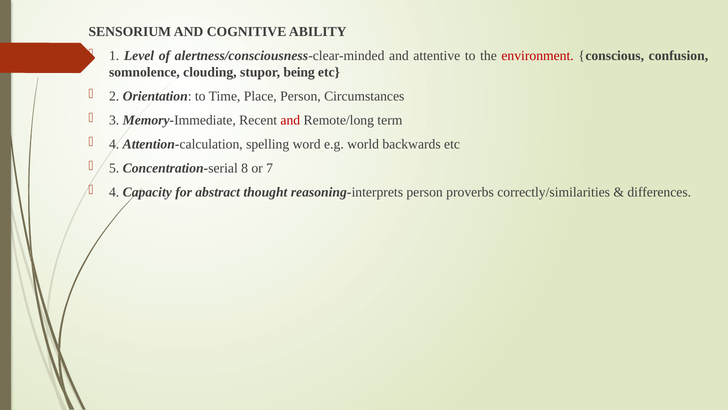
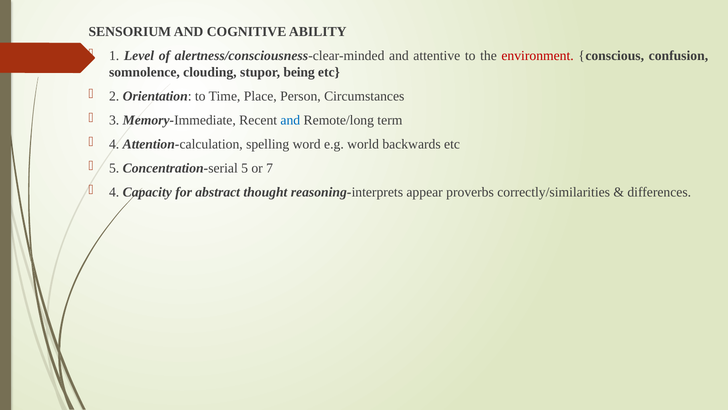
and colour: red -> blue (290, 120)
Concentration-serial 8: 8 -> 5 (245, 168)
reasoning-interprets person: person -> appear (425, 192)
